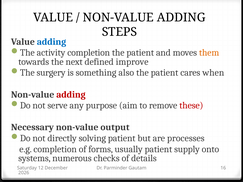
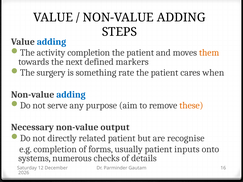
improve: improve -> markers (132, 62)
also: also -> rate (126, 73)
adding colour: red -> blue (71, 95)
these colour: red -> orange (191, 106)
solving: solving -> related (92, 138)
processes: processes -> recognise (186, 138)
supply: supply -> inputs (187, 149)
